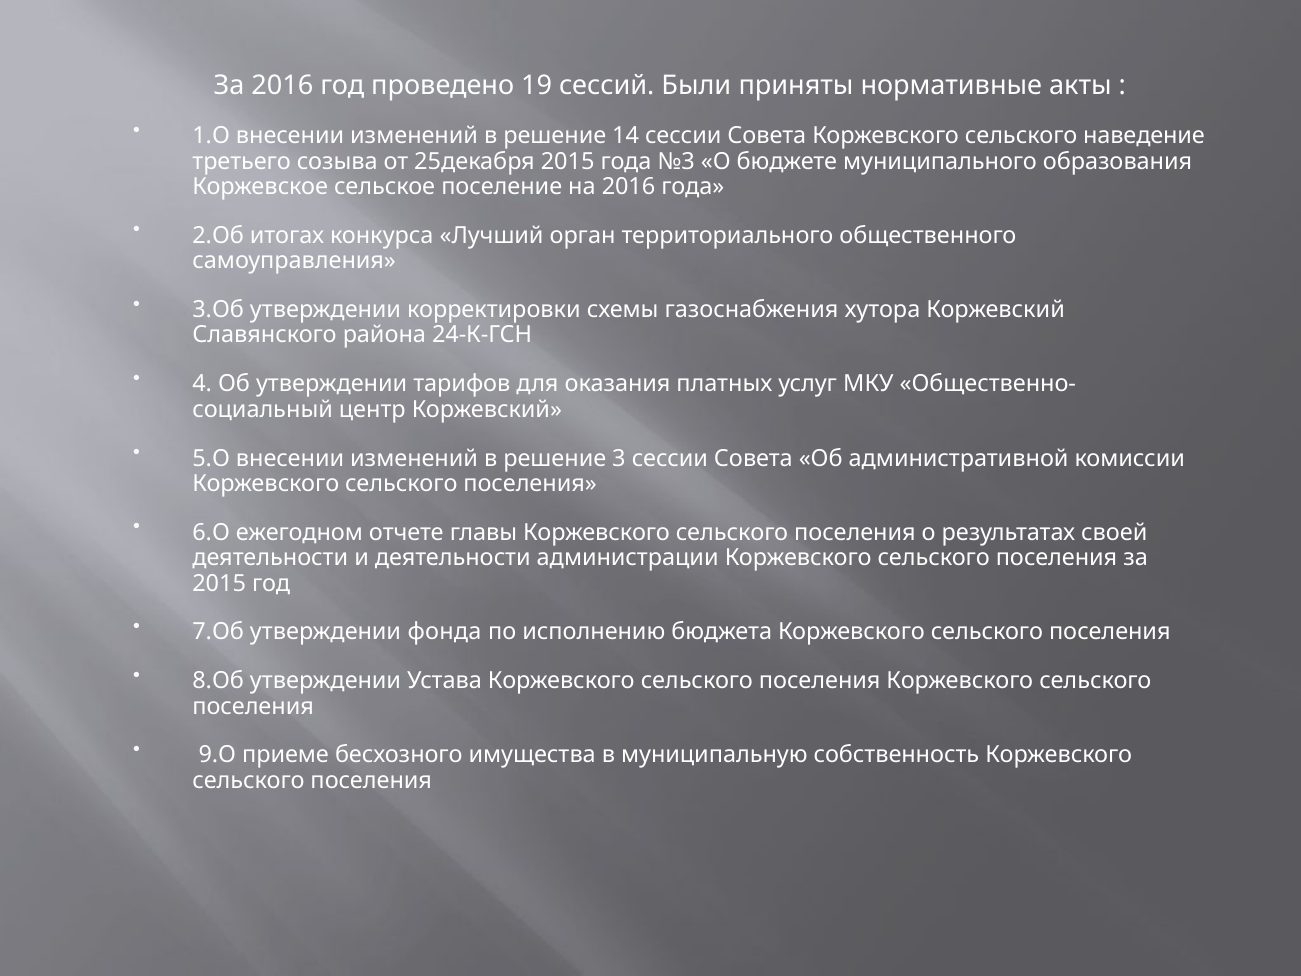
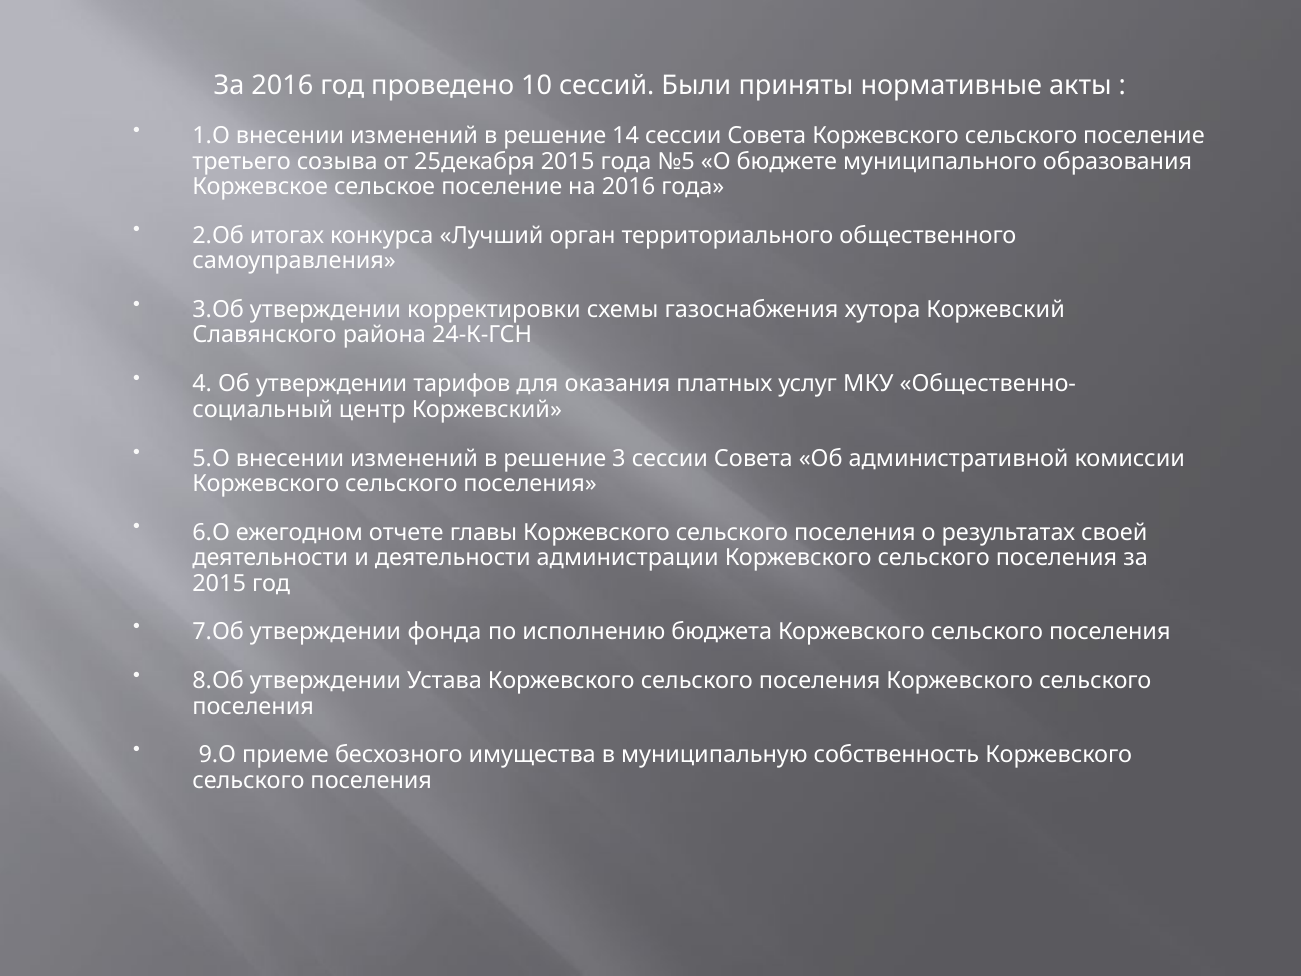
19: 19 -> 10 (537, 86)
сельского наведение: наведение -> поселение (1144, 136)
№3: №3 -> №5 (676, 161)
